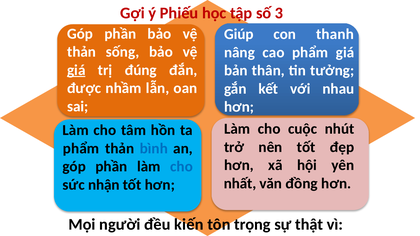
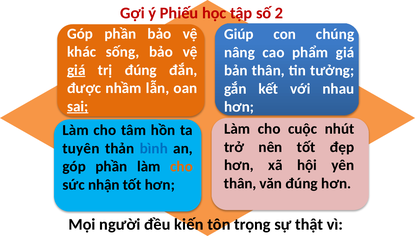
3: 3 -> 2 (279, 13)
thanh: thanh -> chúng (335, 34)
thản: thản -> khác (82, 52)
sai underline: none -> present (78, 106)
phẩm: phẩm -> tuyên (81, 149)
cho colour: blue -> orange (182, 167)
nhất: nhất -> thân (240, 184)
văn đồng: đồng -> đúng (302, 184)
